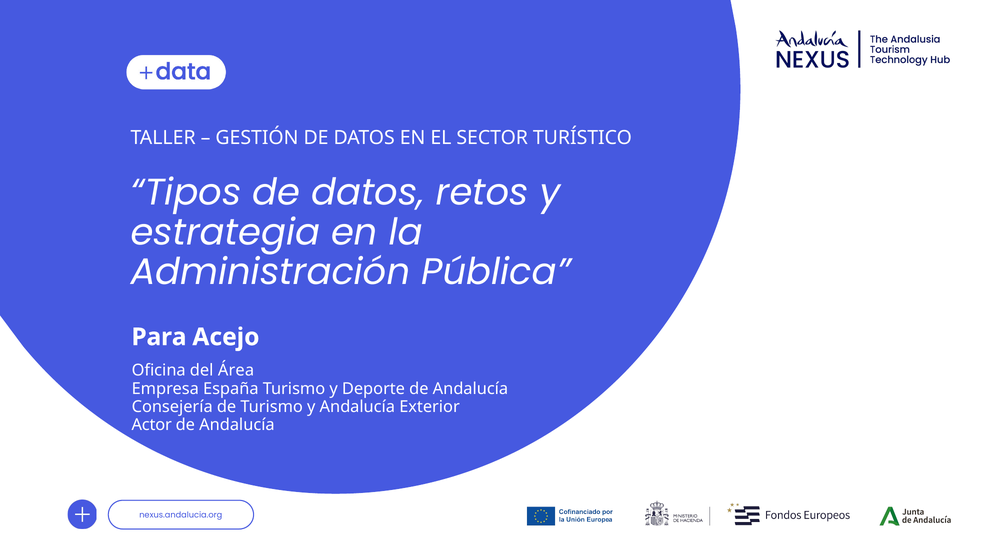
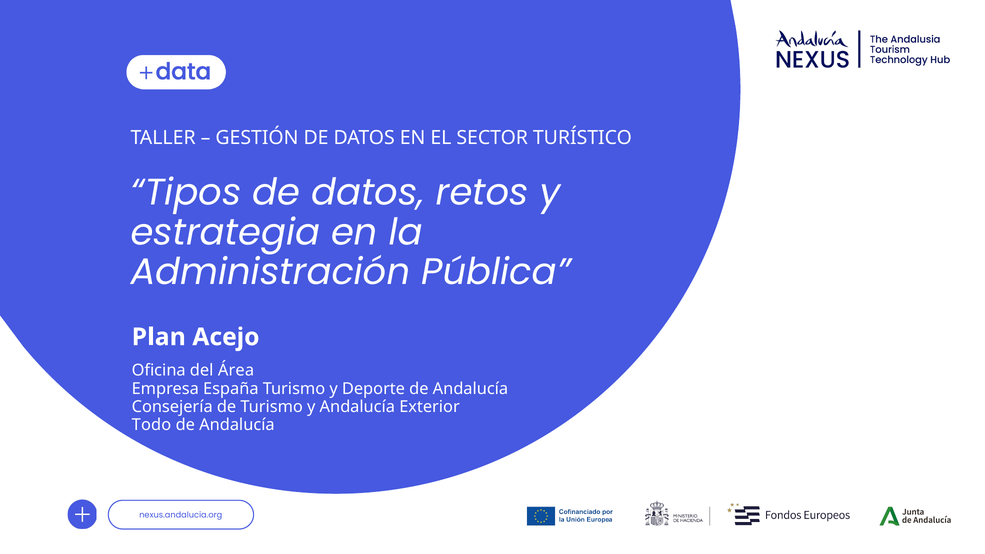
Para: Para -> Plan (159, 337)
Actor: Actor -> Todo (152, 425)
